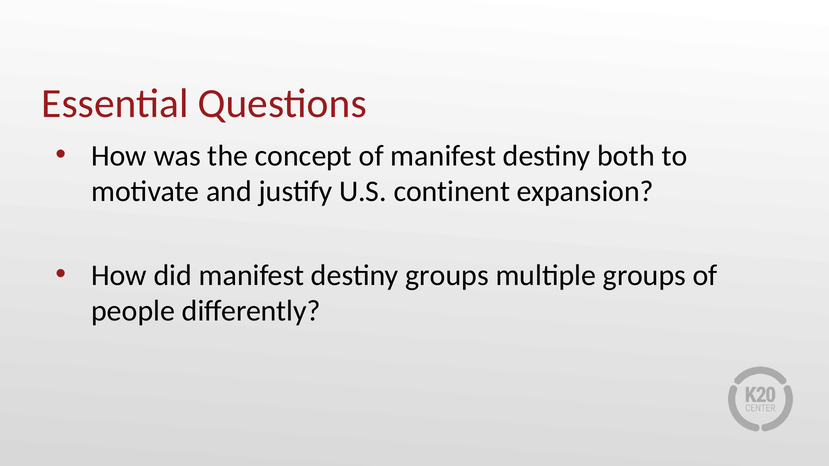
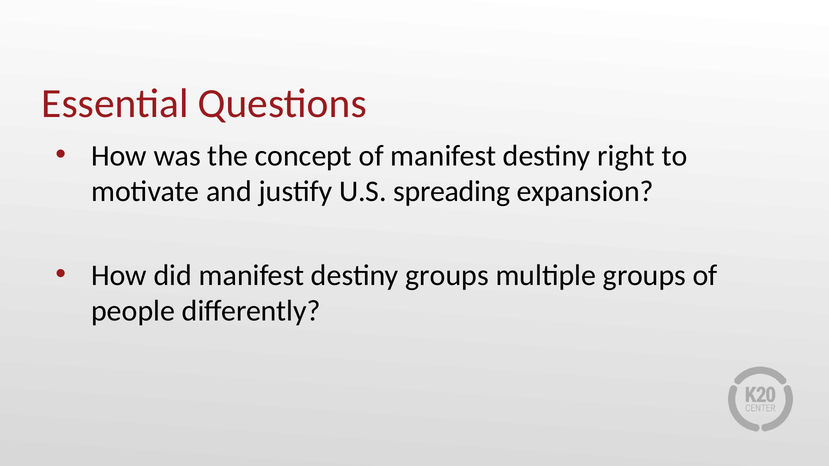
both: both -> right (626, 156)
continent: continent -> spreading (452, 192)
